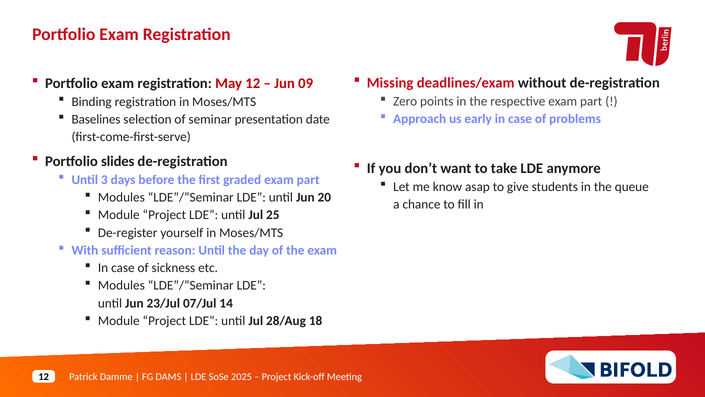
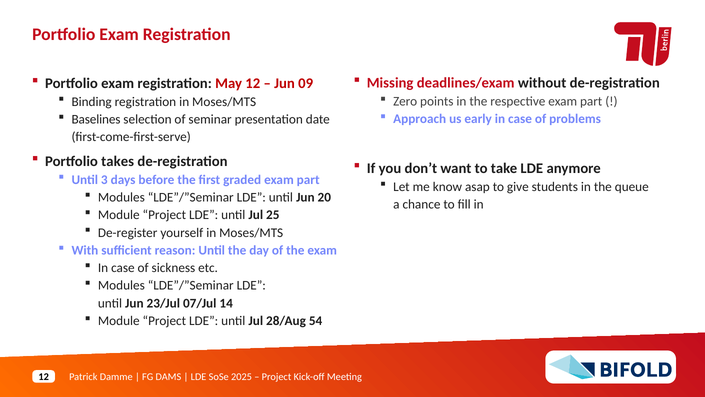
slides: slides -> takes (118, 161)
18: 18 -> 54 (316, 321)
